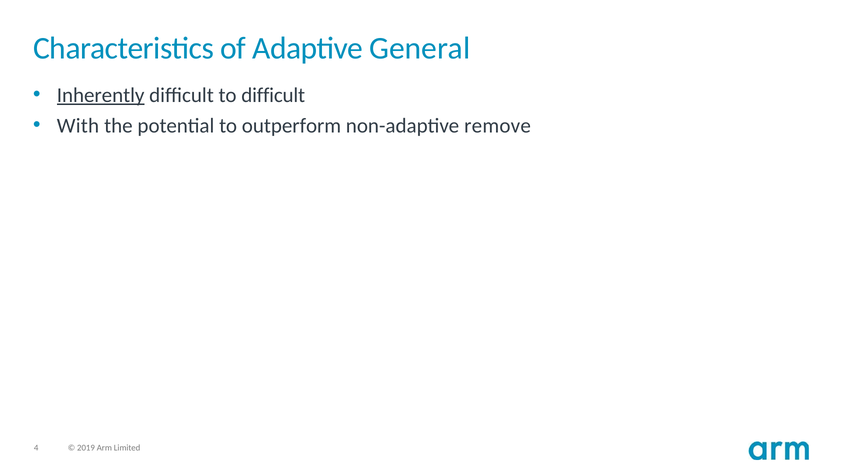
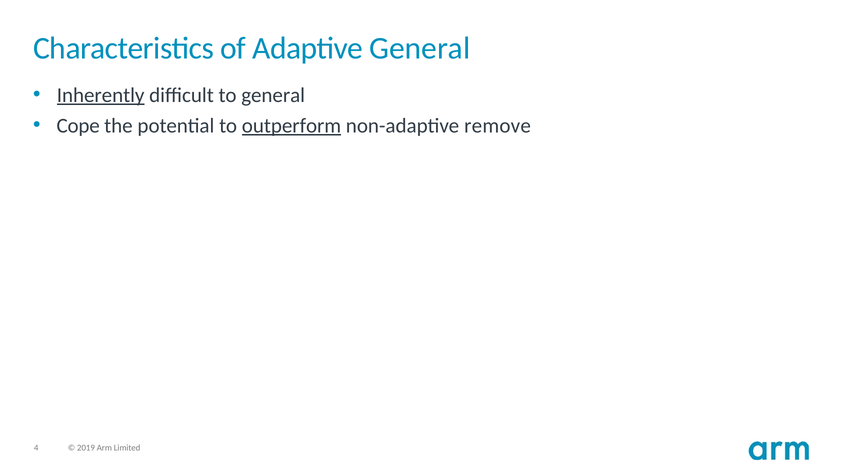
to difficult: difficult -> general (273, 95)
With: With -> Cope (78, 126)
outperform underline: none -> present (292, 126)
